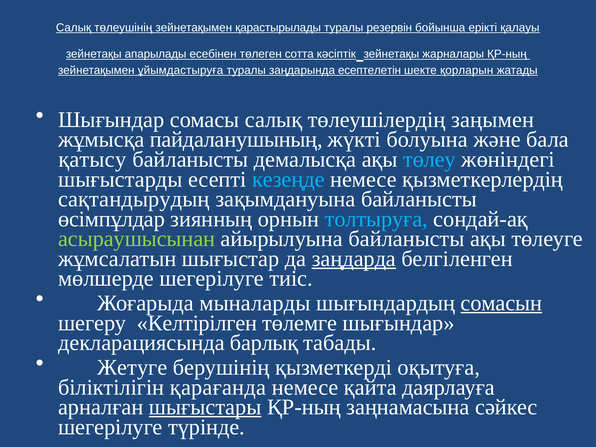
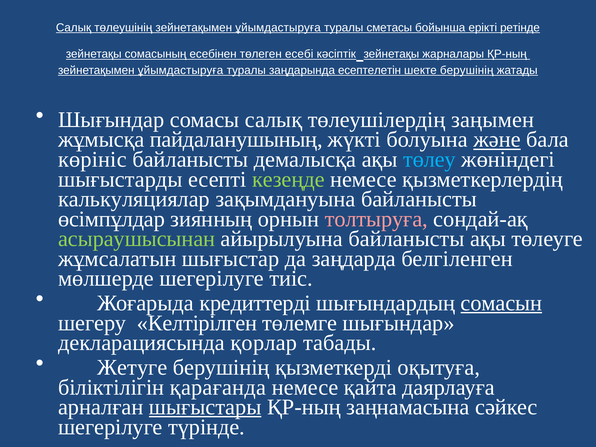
төлеушінің зейнетақымен қарастырылады: қарастырылады -> ұйымдастыруға (278, 28)
резервін: резервін -> сметасы (389, 28)
қалауы: қалауы -> ретінде (520, 28)
апарылады: апарылады -> сомасының (156, 54)
сотта: сотта -> есебі (299, 54)
шекте қорларын: қорларын -> берушінің (467, 70)
және underline: none -> present (497, 140)
қатысу: қатысу -> көрініс (92, 159)
кезеңде colour: light blue -> light green (288, 179)
сақтандырудың: сақтандырудың -> калькуляциялар (134, 199)
толтыруға colour: light blue -> pink (376, 219)
заңдарда underline: present -> none (354, 259)
мыналарды: мыналарды -> кредиттерді (255, 303)
барлық: барлық -> қорлар (264, 343)
